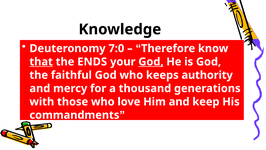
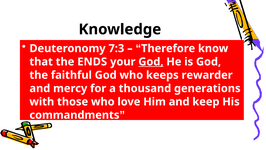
7:0: 7:0 -> 7:3 (116, 48)
that underline: present -> none (41, 62)
authority: authority -> rewarder (207, 75)
